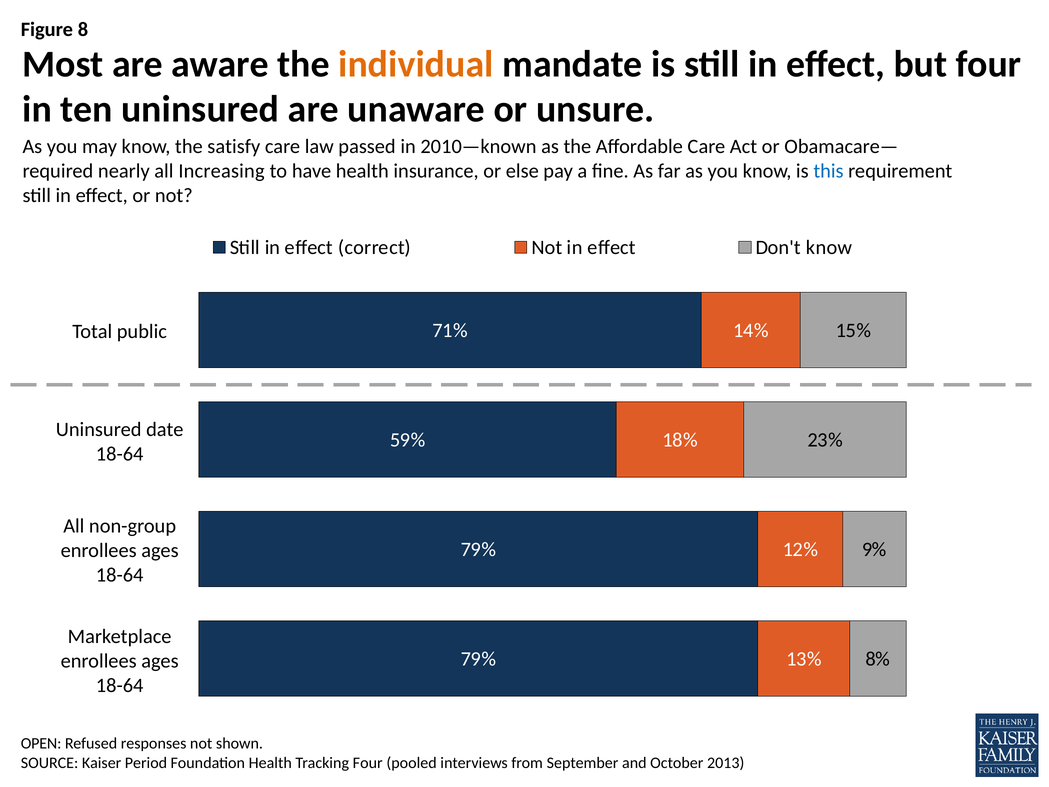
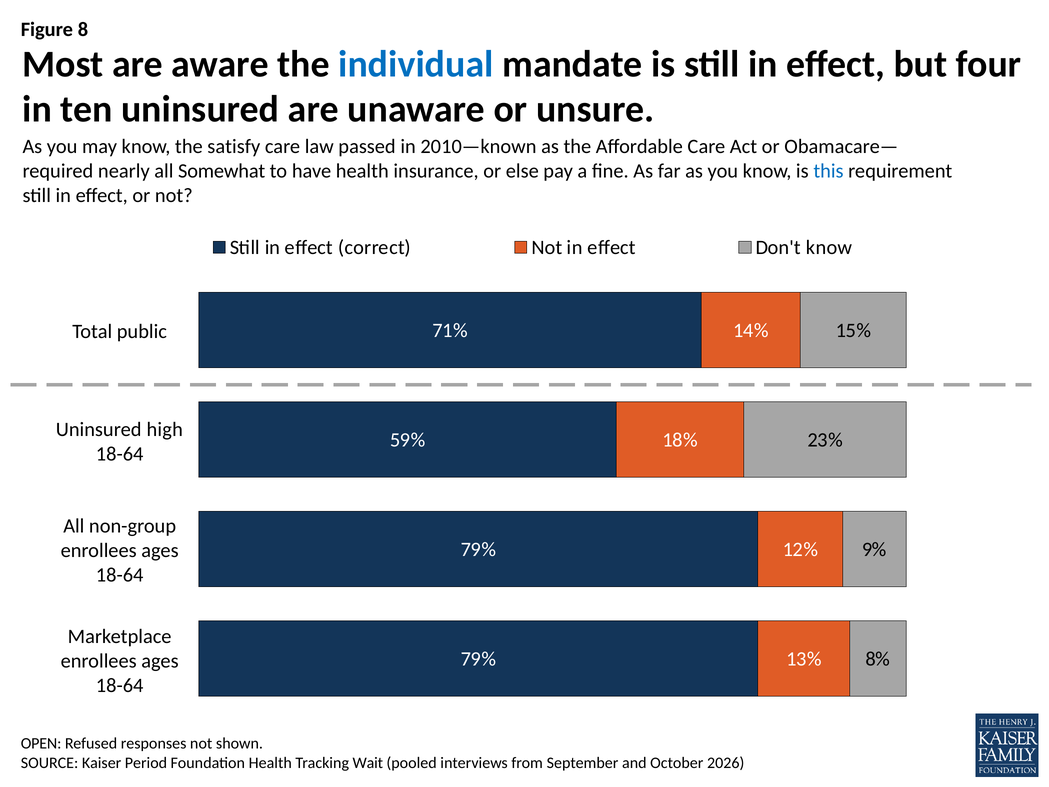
individual colour: orange -> blue (416, 64)
Increasing: Increasing -> Somewhat (222, 171)
date: date -> high (165, 429)
Tracking Four: Four -> Wait (368, 763)
2013: 2013 -> 2026 (726, 763)
